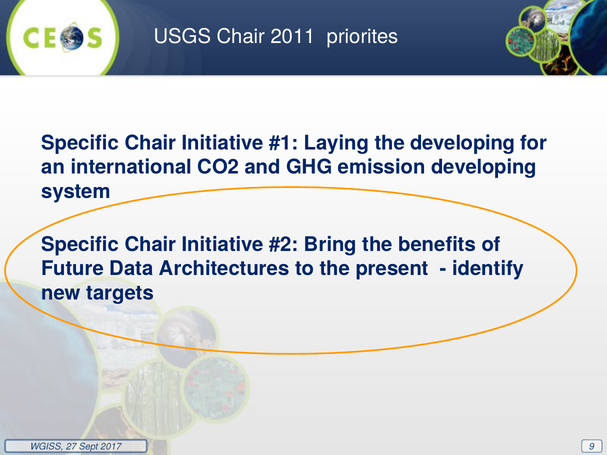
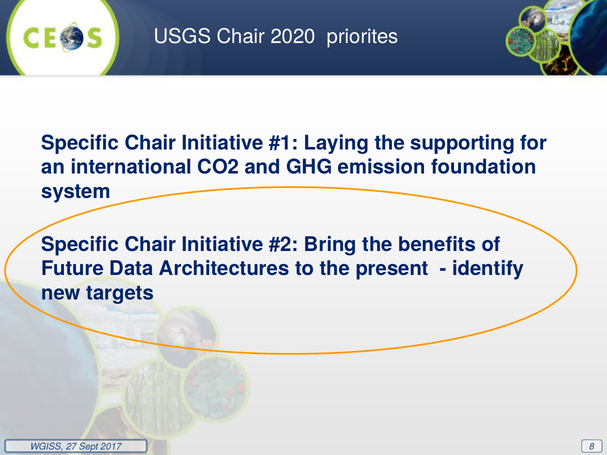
2011: 2011 -> 2020 (293, 37)
the developing: developing -> supporting (463, 143)
emission developing: developing -> foundation (484, 167)
9: 9 -> 8 (592, 447)
